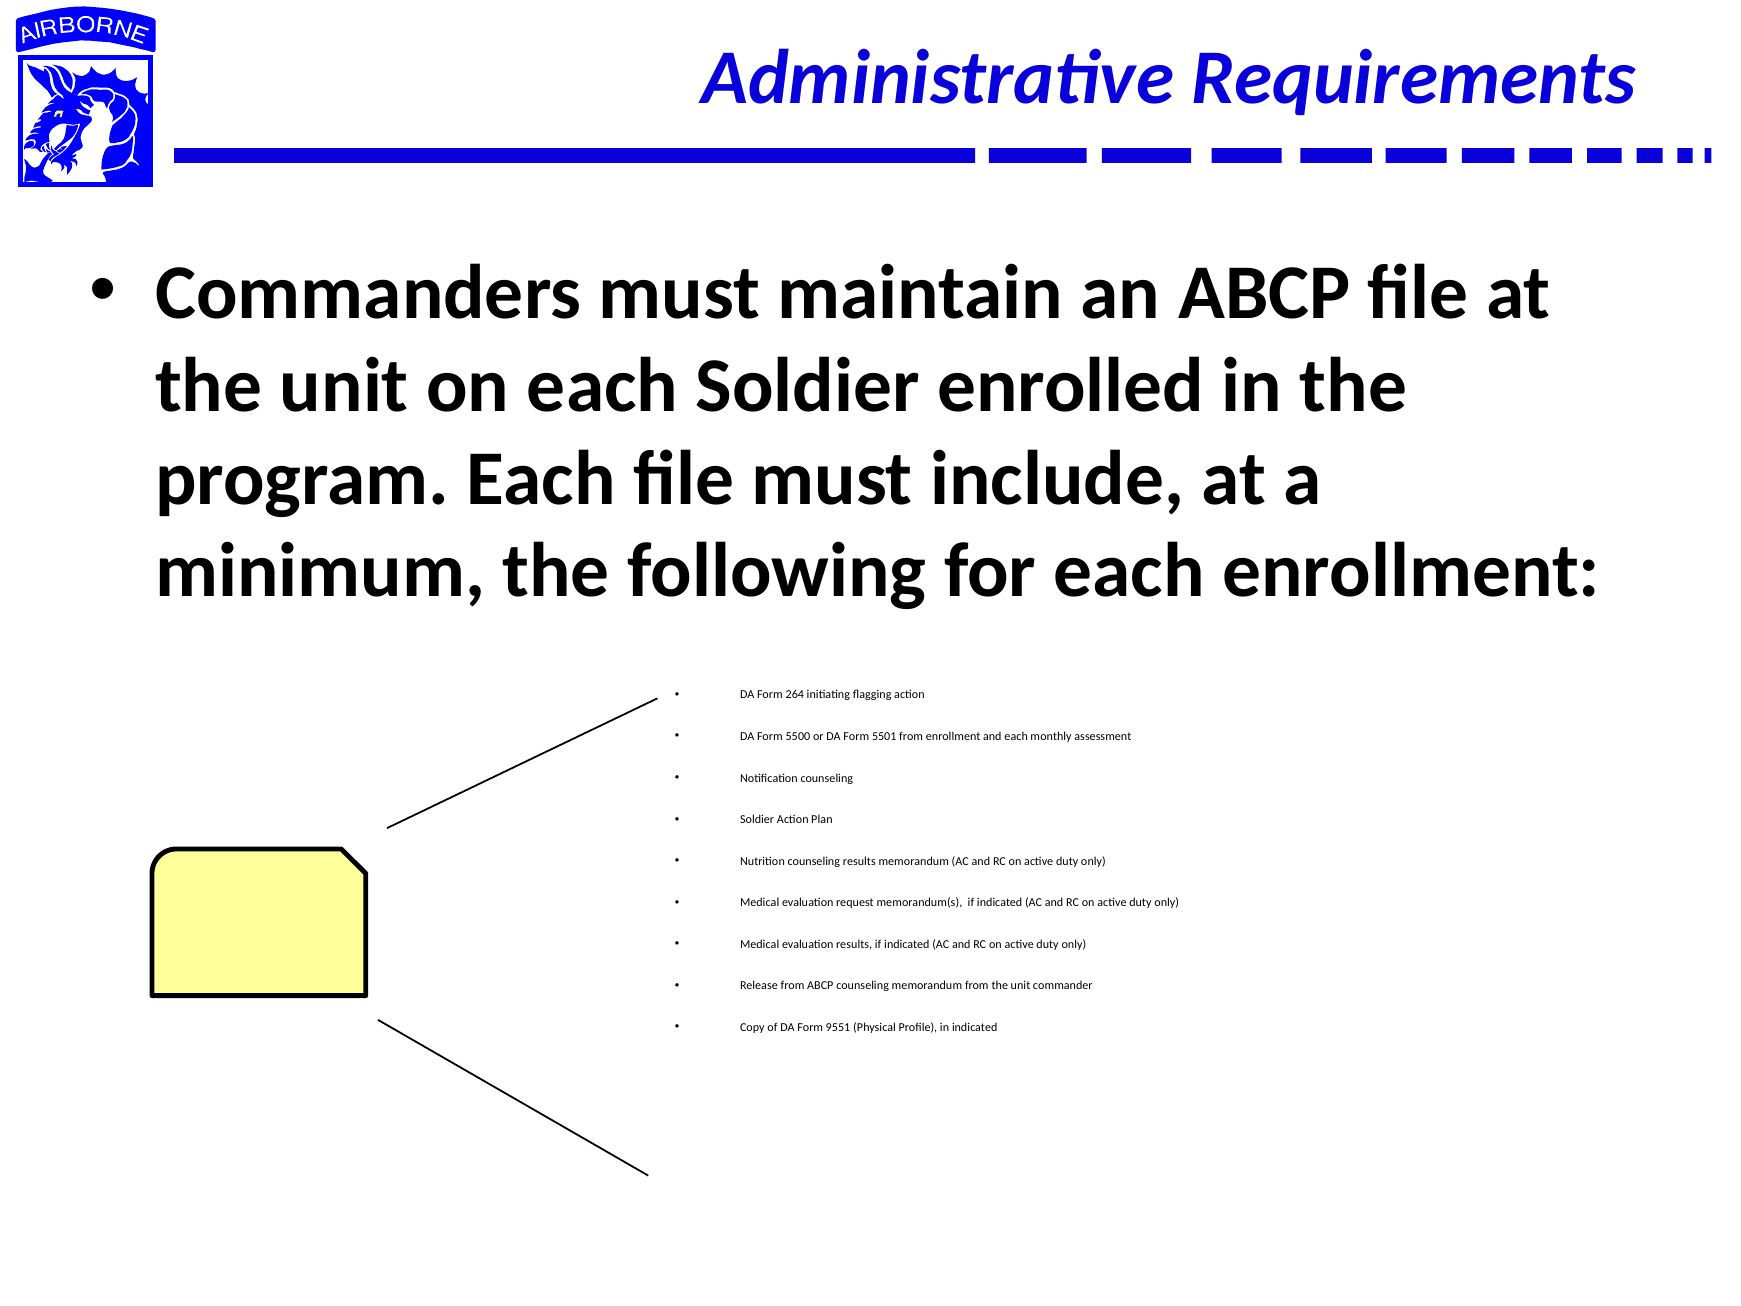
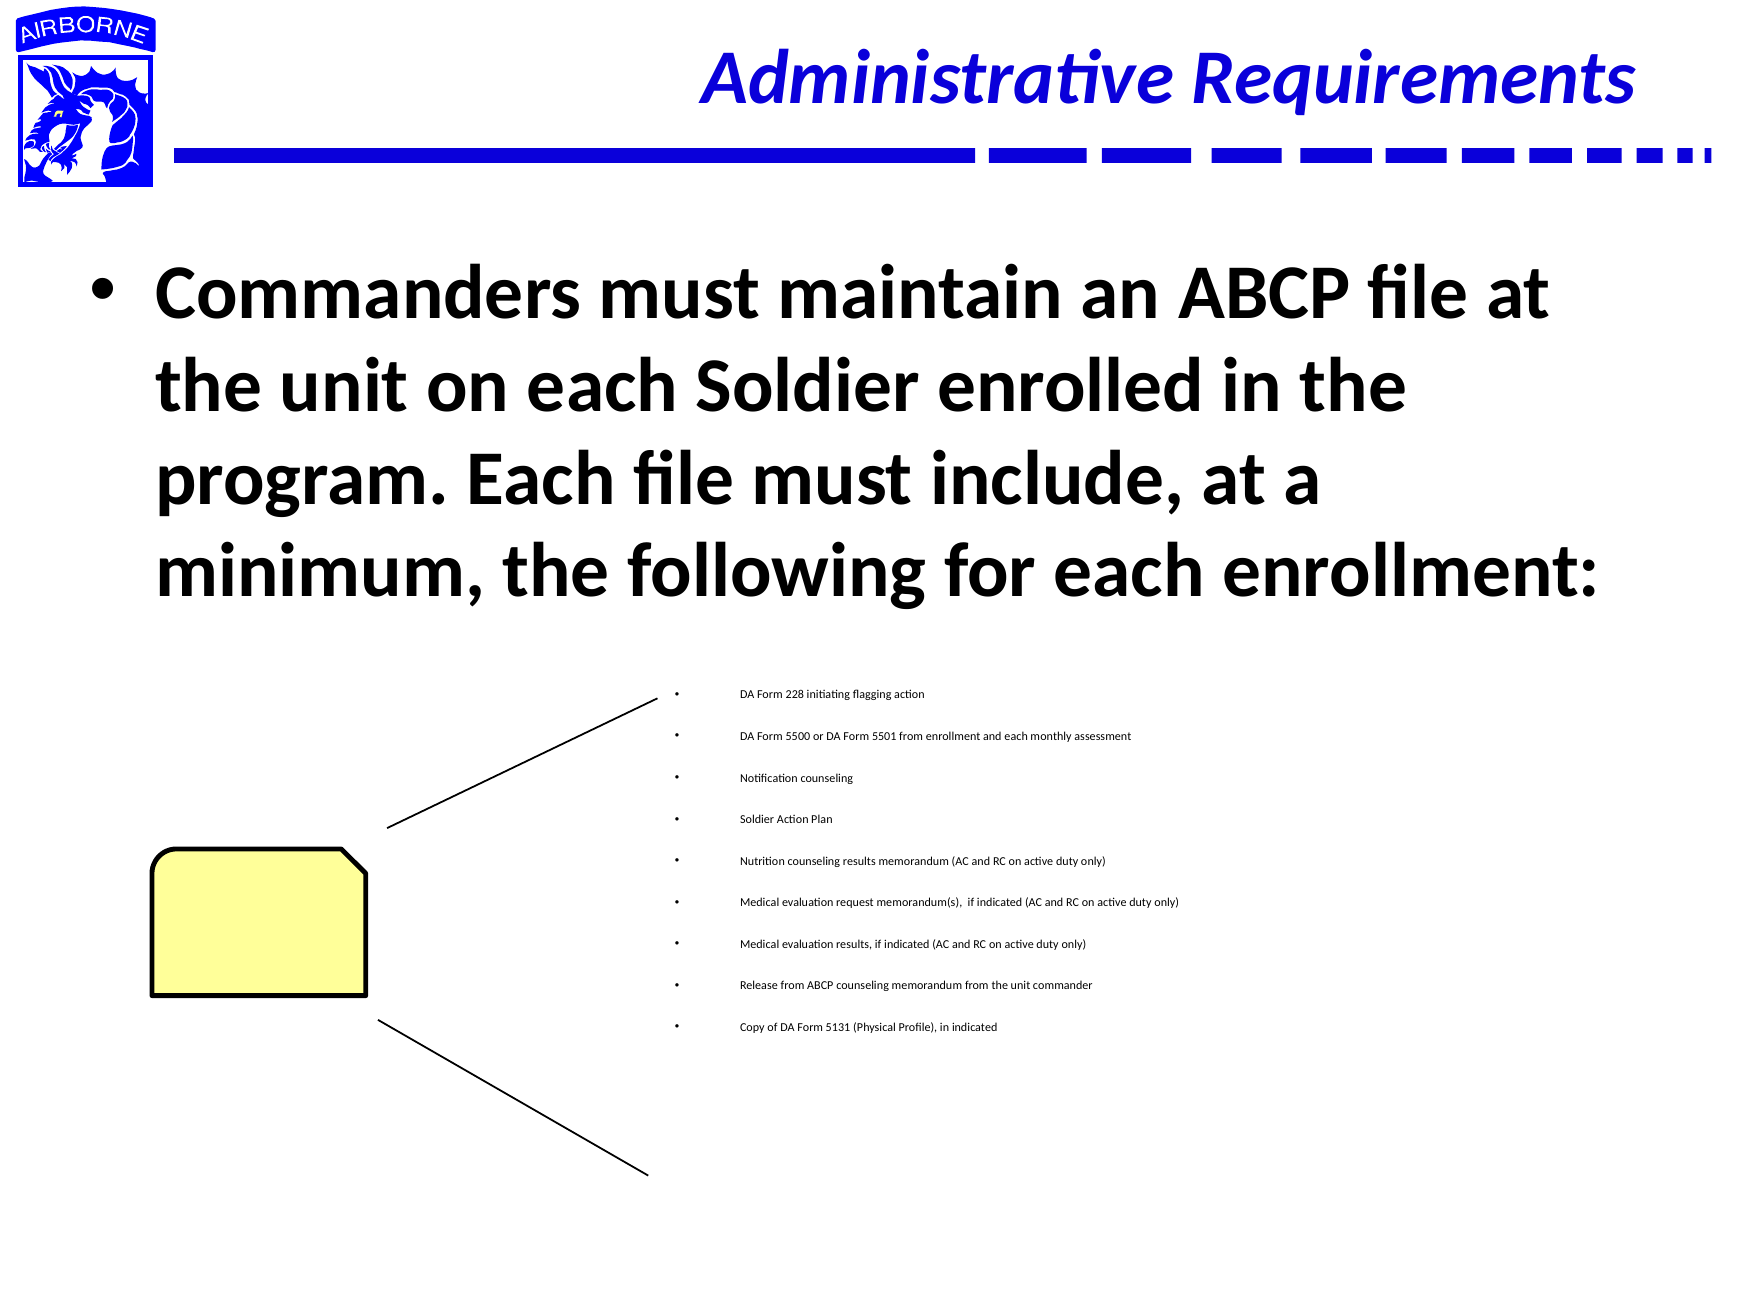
264: 264 -> 228 (795, 695)
9551: 9551 -> 5131 (838, 1027)
